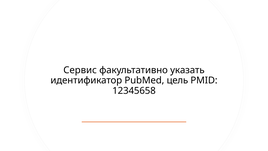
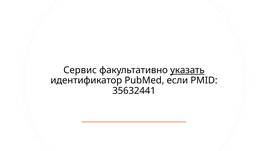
указать underline: none -> present (187, 70)
цель: цель -> если (177, 80)
12345658: 12345658 -> 35632441 (134, 91)
